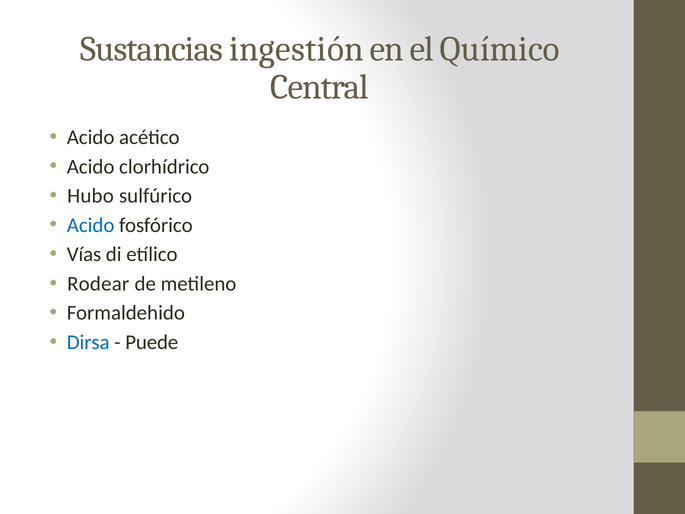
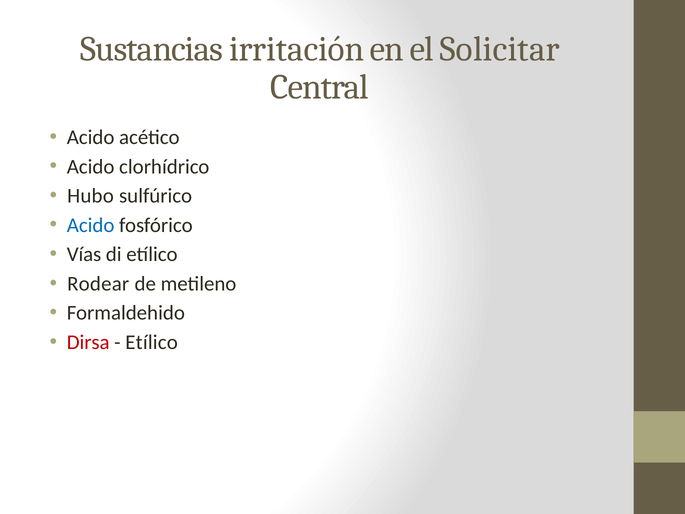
ingestión: ingestión -> irritación (297, 49)
Químico: Químico -> Solicitar (500, 49)
Dirsa colour: blue -> red (88, 342)
Puede: Puede -> Etílico (152, 342)
